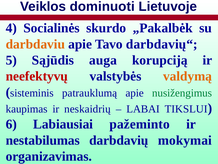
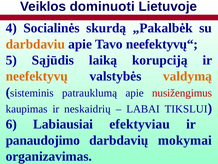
skurdo: skurdo -> skurdą (106, 28)
darbdavių“: darbdavių“ -> neefektyvų“ (162, 44)
auga: auga -> laiką (103, 60)
neefektyvų colour: red -> orange (37, 76)
nusižengimus colour: green -> red (182, 93)
pažeminto: pažeminto -> efektyviau (140, 124)
nestabilumas: nestabilumas -> panaudojimo (43, 140)
